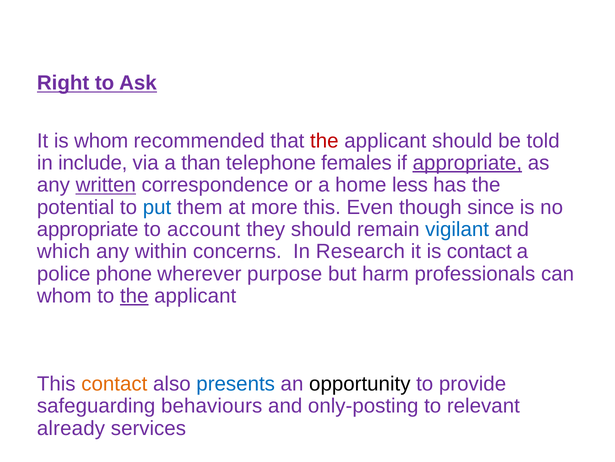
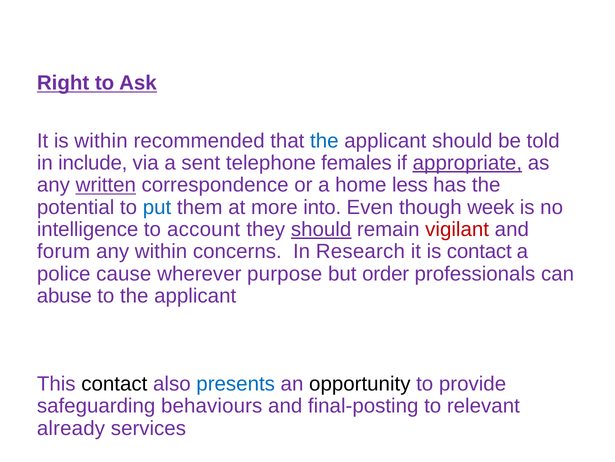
is whom: whom -> within (101, 141)
the colour: red -> blue (324, 141)
than: than -> sent (201, 163)
more this: this -> into (322, 207)
since: since -> week (491, 207)
appropriate: appropriate -> intelligence (88, 229)
should underline: none -> present (321, 229)
vigilant colour: blue -> red (457, 229)
which: which -> forum (64, 251)
phone: phone -> cause (124, 273)
harm: harm -> order (386, 273)
whom: whom -> abuse (64, 295)
the underline: present -> none (134, 295)
contact colour: orange -> black (114, 383)
only-posting: only-posting -> final-posting (363, 405)
